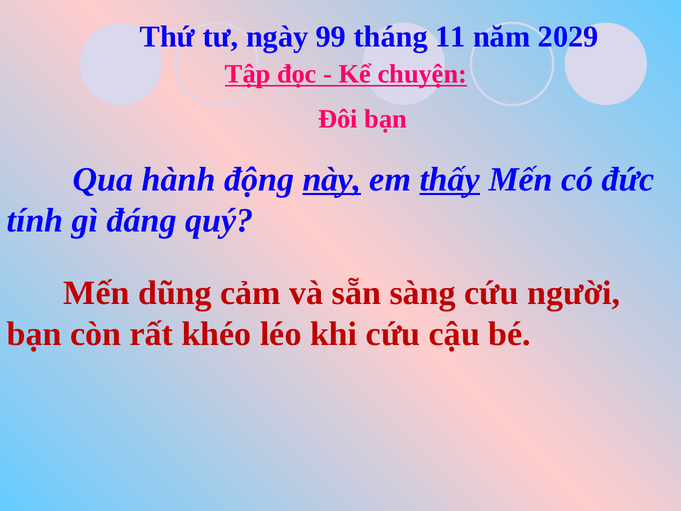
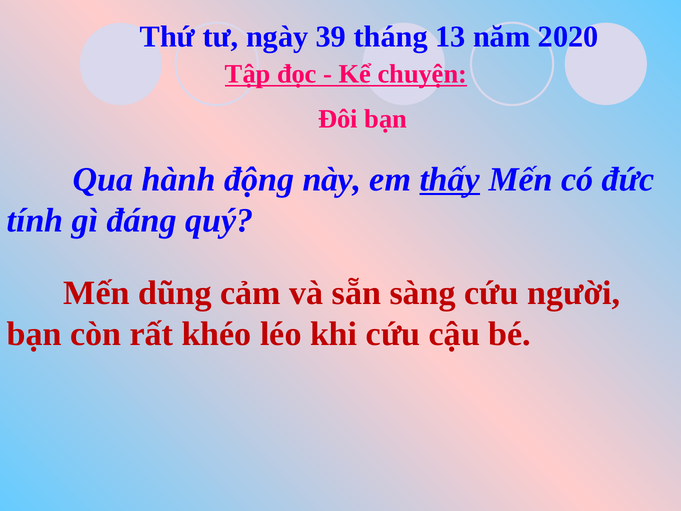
99: 99 -> 39 (331, 37)
11: 11 -> 13 (450, 37)
2029: 2029 -> 2020 (568, 37)
này underline: present -> none (332, 179)
